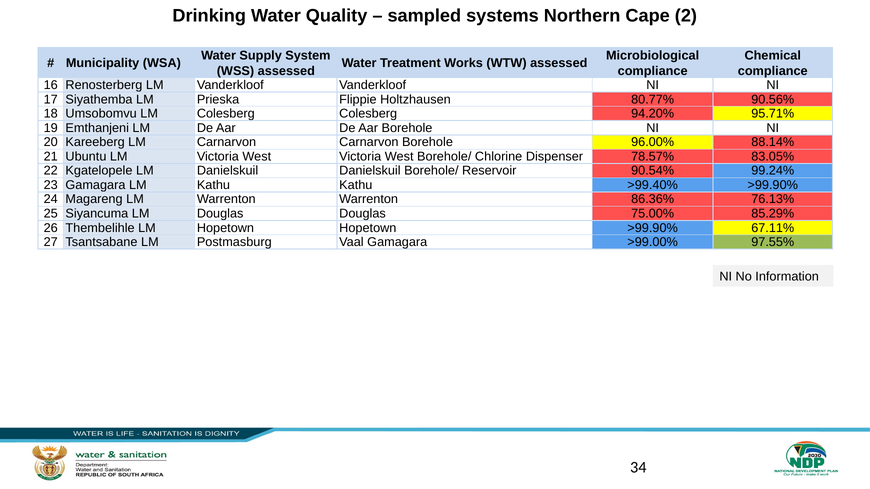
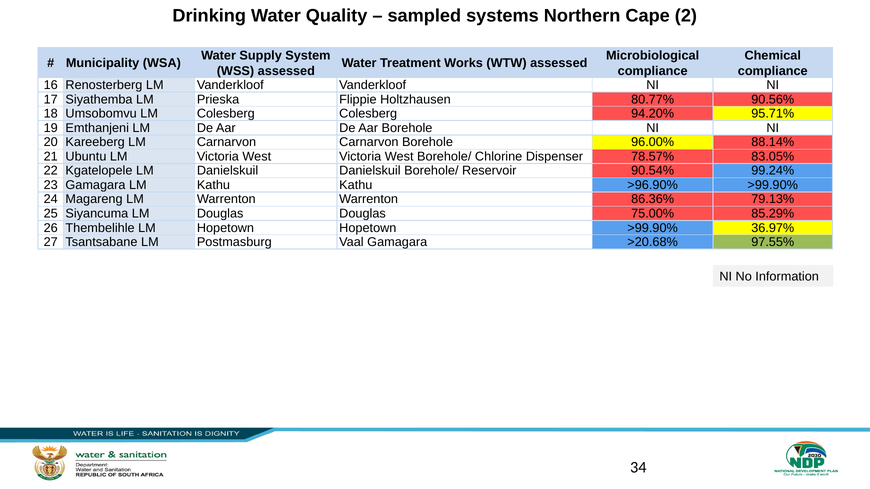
>99.40%: >99.40% -> >96.90% (653, 185)
76.13%: 76.13% -> 79.13% (773, 199)
67.11%: 67.11% -> 36.97% (773, 228)
>99.00%: >99.00% -> >20.68% (653, 242)
